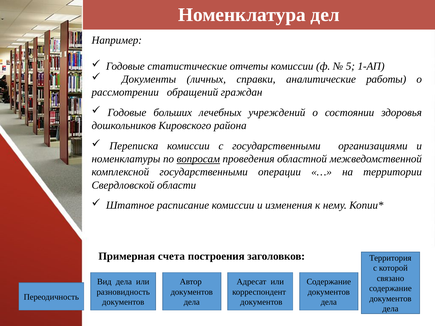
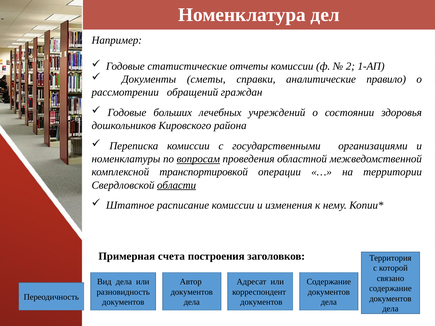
5: 5 -> 2 (350, 66)
личных: личных -> сметы (206, 79)
работы: работы -> правило (386, 79)
комплексной государственными: государственными -> транспортировкой (204, 172)
области underline: none -> present (177, 185)
